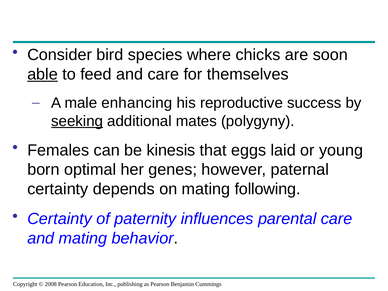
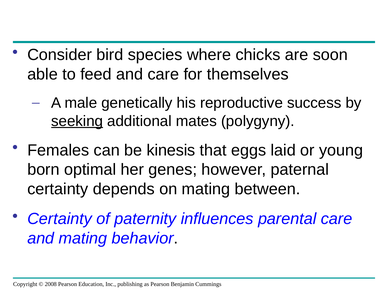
able underline: present -> none (43, 74)
enhancing: enhancing -> genetically (137, 103)
following: following -> between (267, 189)
